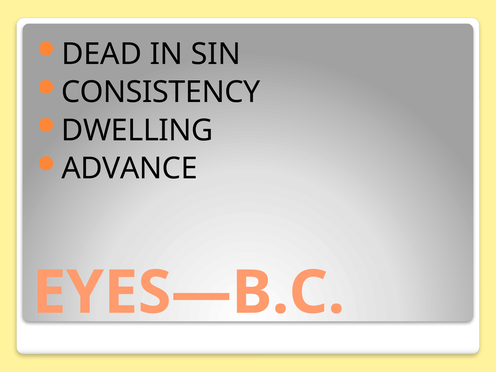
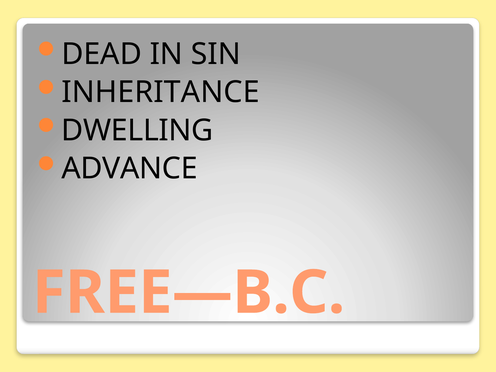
CONSISTENCY: CONSISTENCY -> INHERITANCE (161, 92)
EYES—B.C: EYES—B.C -> FREE—B.C (189, 293)
